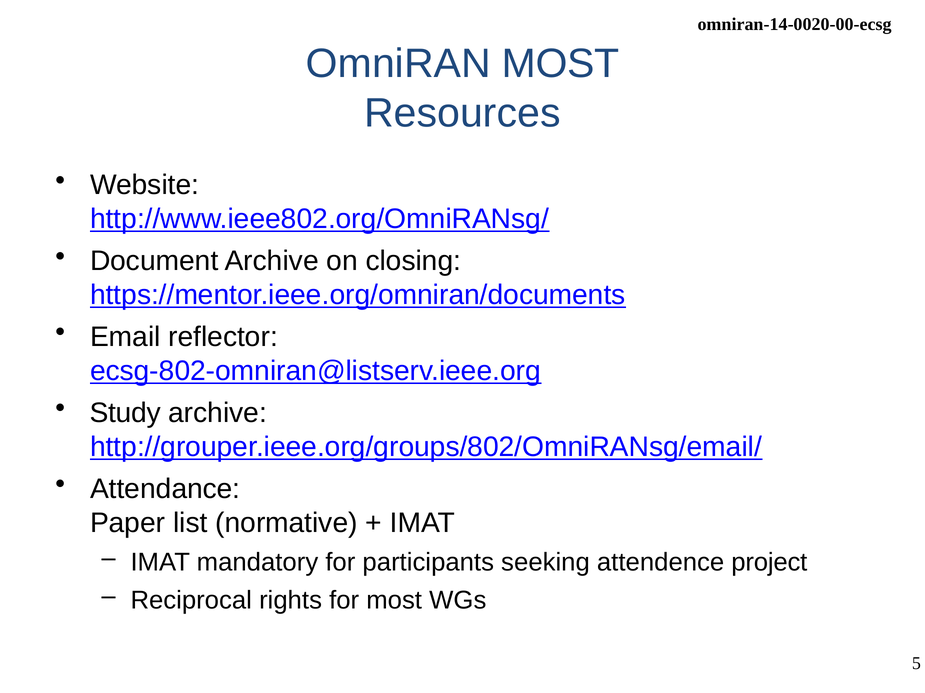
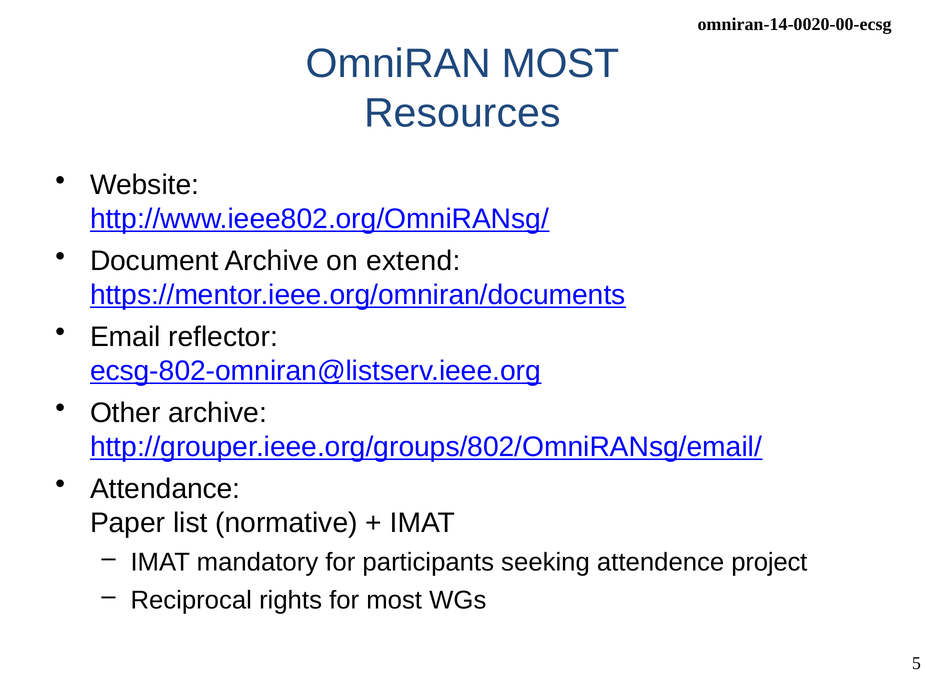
closing: closing -> extend (413, 261)
Study: Study -> Other (125, 413)
